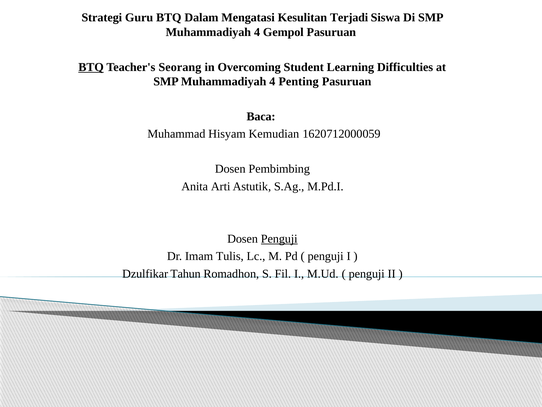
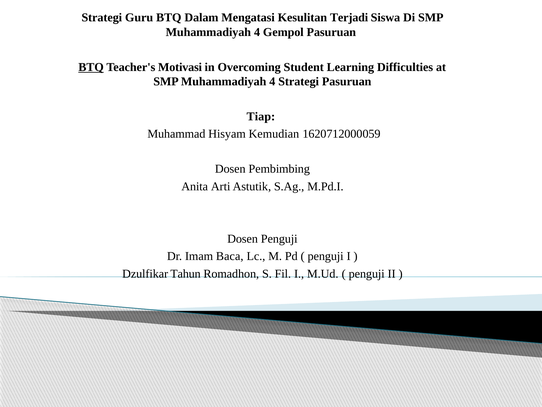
Seorang: Seorang -> Motivasi (180, 67)
4 Penting: Penting -> Strategi (299, 81)
Baca: Baca -> Tiap (261, 116)
Penguji underline: present -> none (279, 239)
Tulis: Tulis -> Baca (230, 256)
